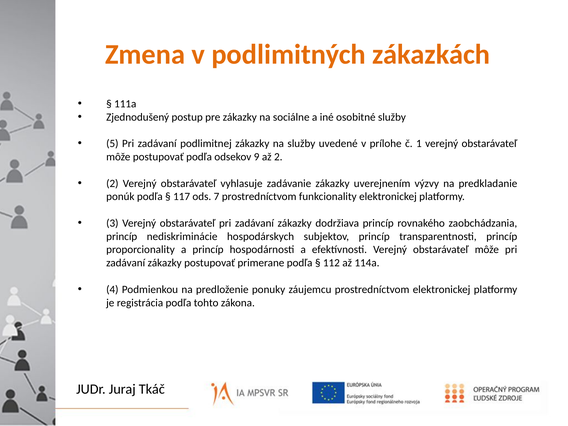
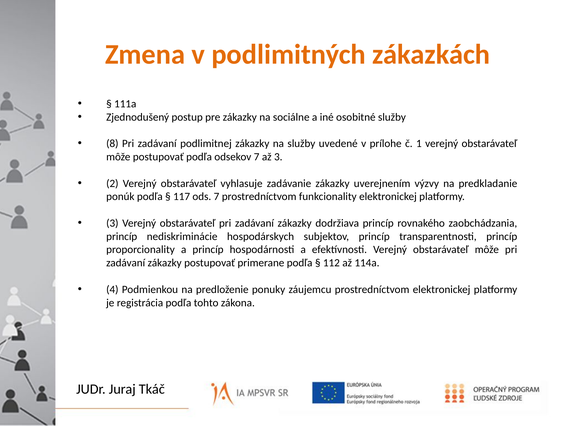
5: 5 -> 8 (112, 144)
odsekov 9: 9 -> 7 (257, 157)
až 2: 2 -> 3 (278, 157)
